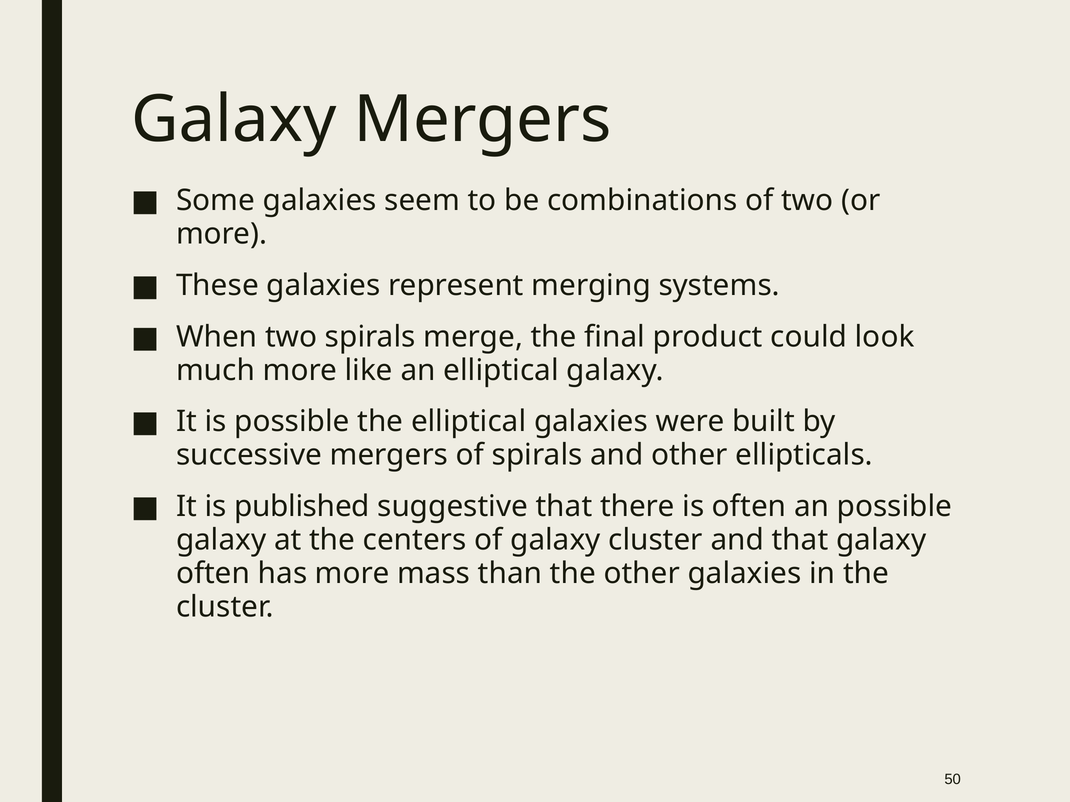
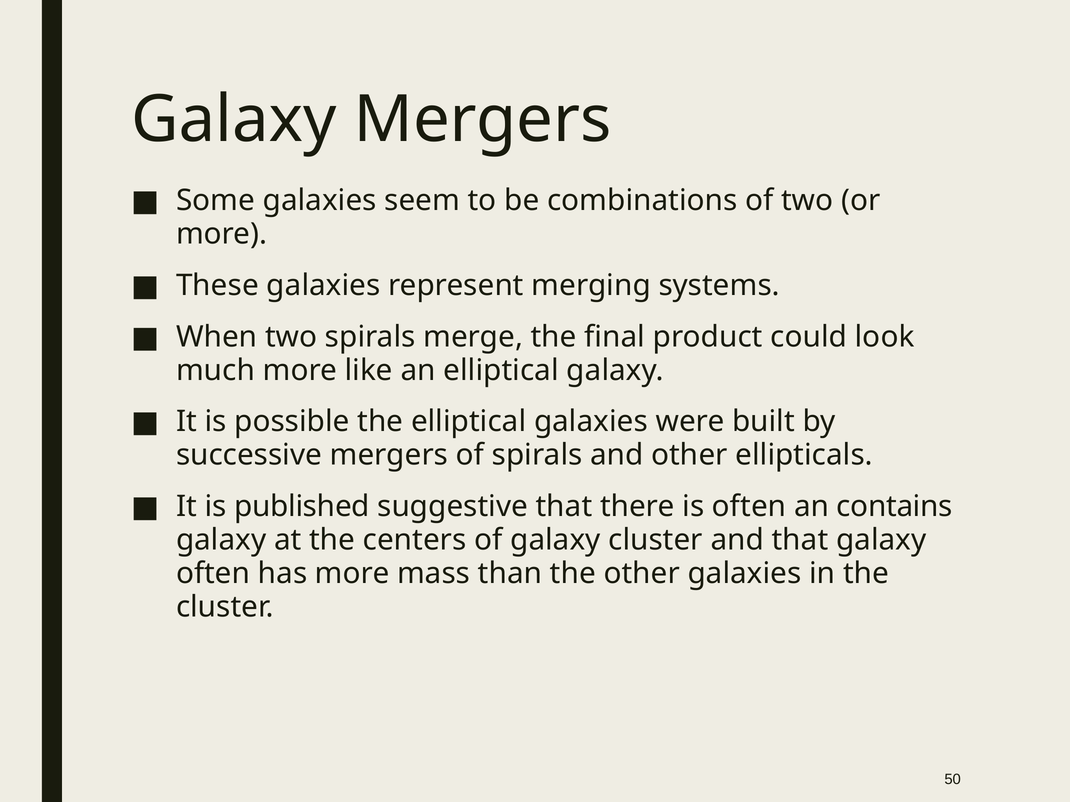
an possible: possible -> contains (895, 507)
